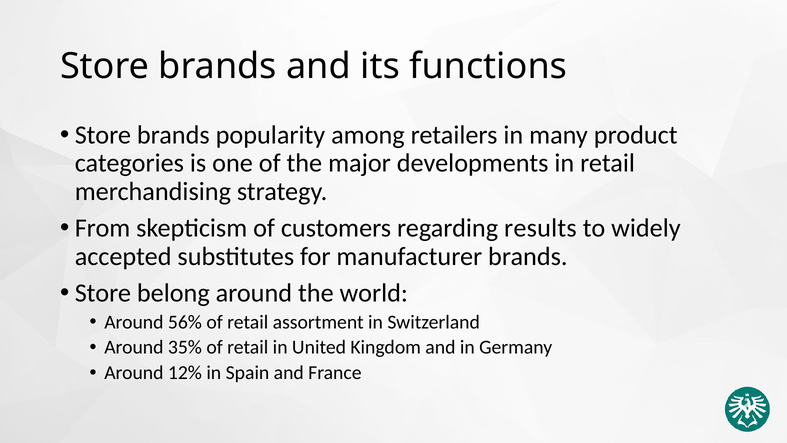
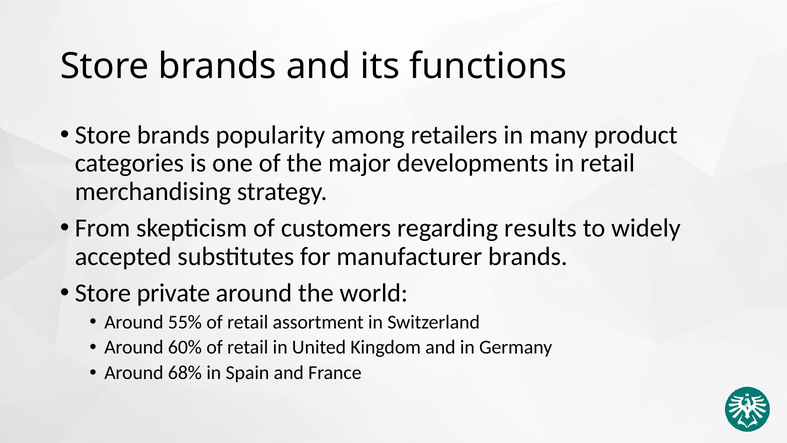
belong: belong -> private (173, 293)
56%: 56% -> 55% (185, 322)
35%: 35% -> 60% (185, 347)
12%: 12% -> 68% (185, 373)
